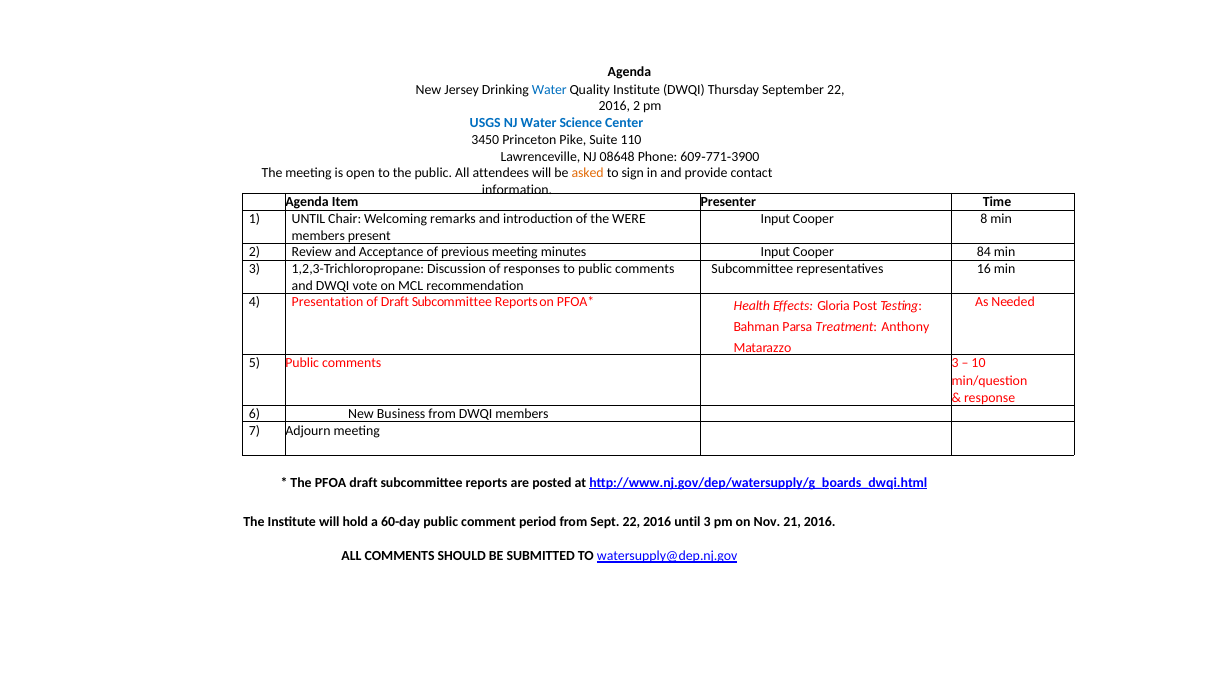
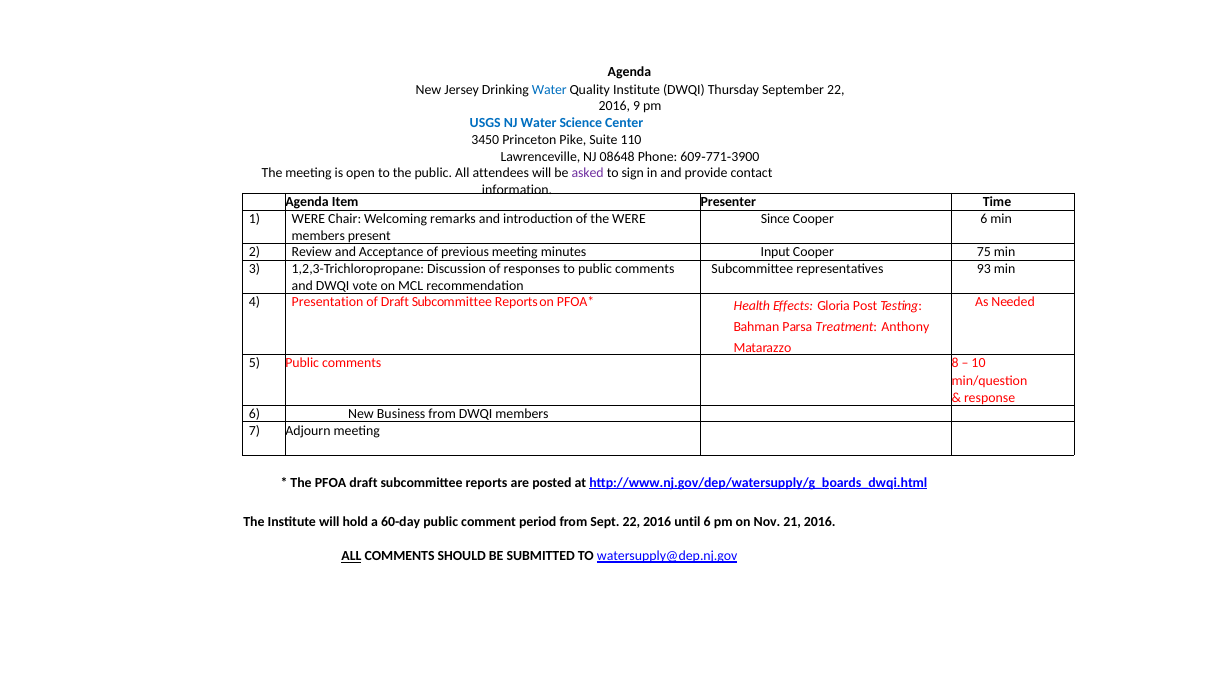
2016 2: 2 -> 9 (637, 106)
asked colour: orange -> purple (588, 173)
1 UNTIL: UNTIL -> WERE (308, 219)
Input: Input -> Since (775, 219)
Cooper 8: 8 -> 6 (984, 219)
84: 84 -> 75 (984, 252)
16: 16 -> 93 (984, 269)
comments 3: 3 -> 8 (955, 363)
until 3: 3 -> 6 (707, 522)
ALL underline: none -> present (351, 556)
